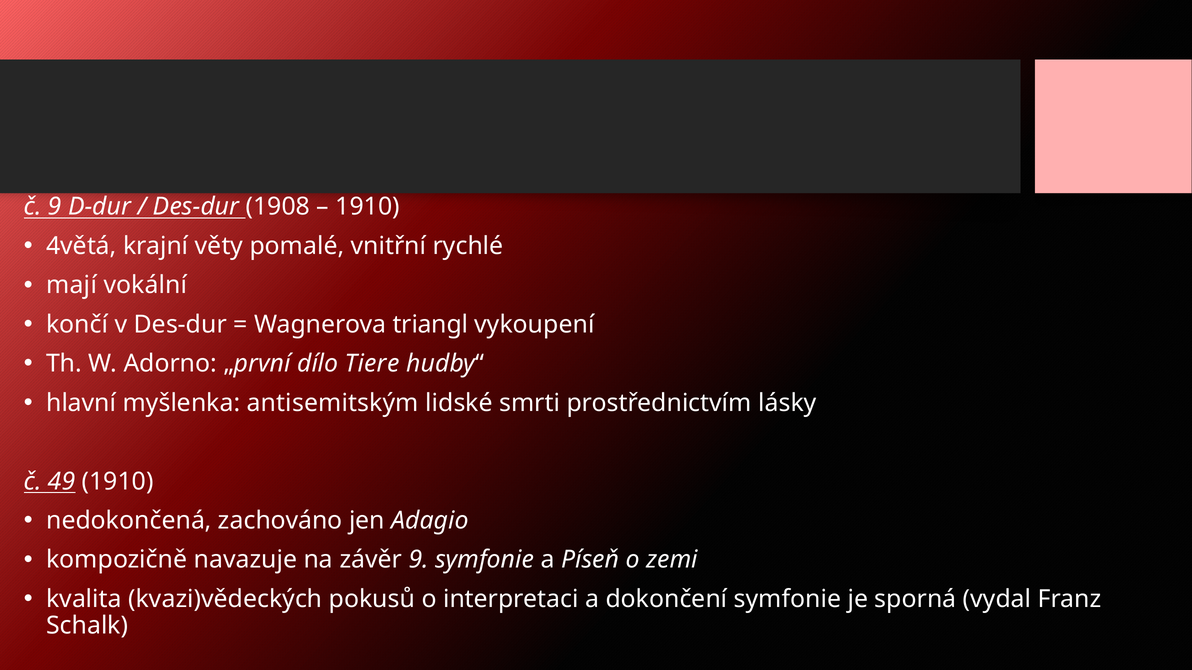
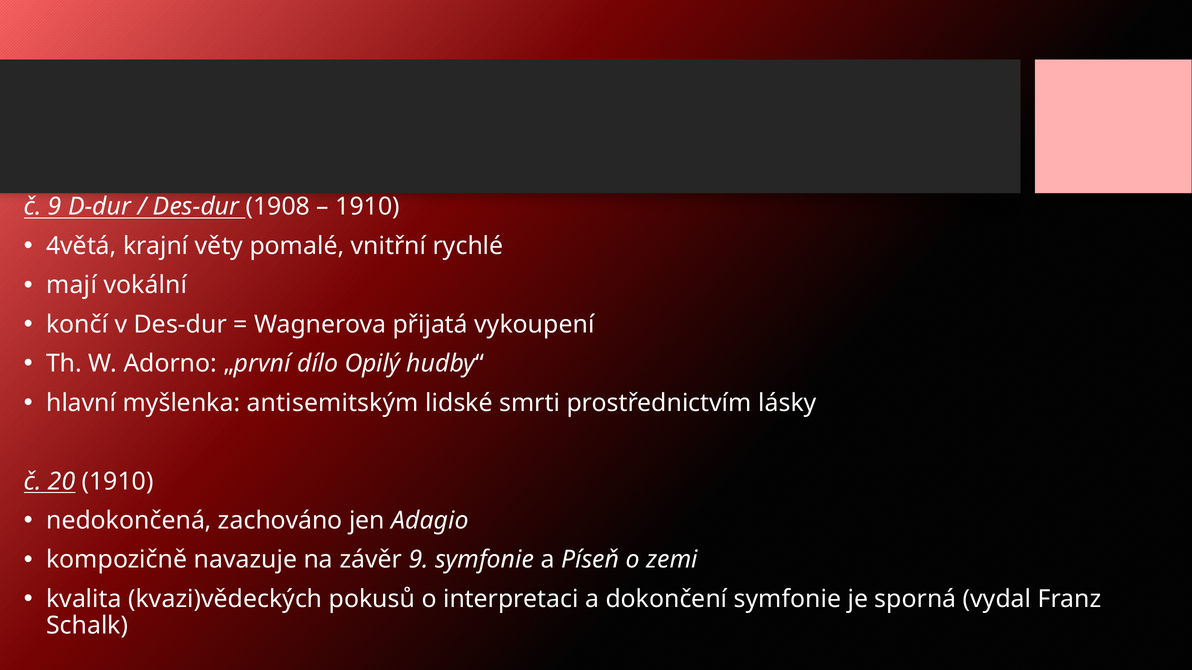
triangl: triangl -> přijatá (430, 325)
Tiere: Tiere -> Opilý (372, 364)
49: 49 -> 20 (62, 482)
